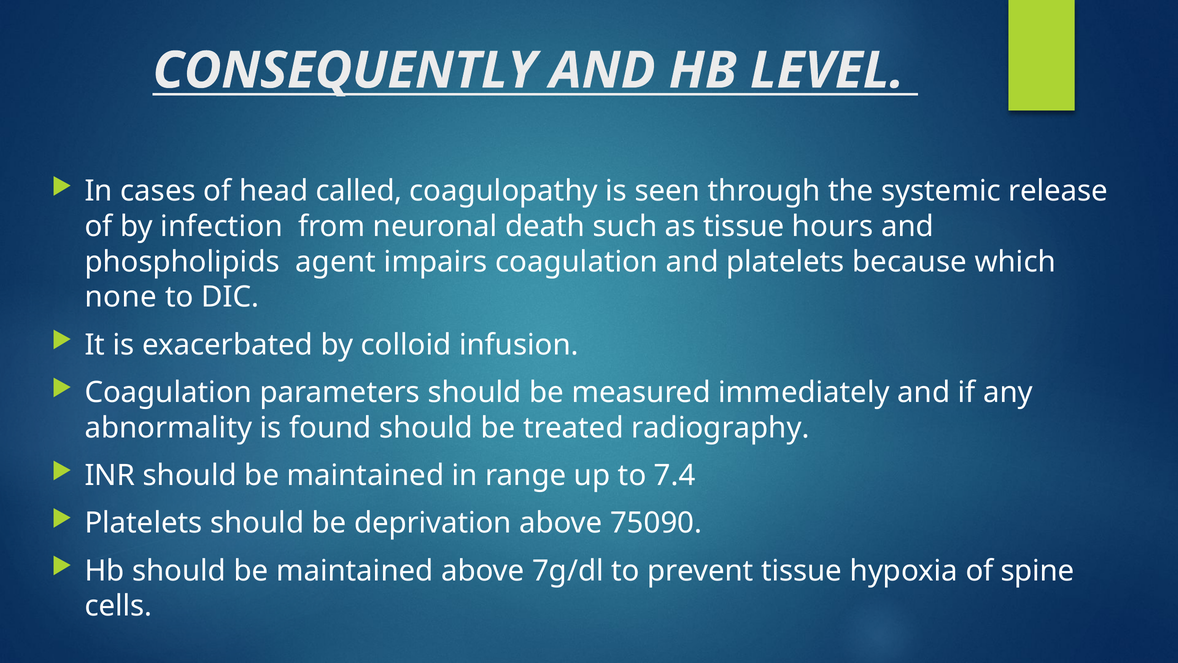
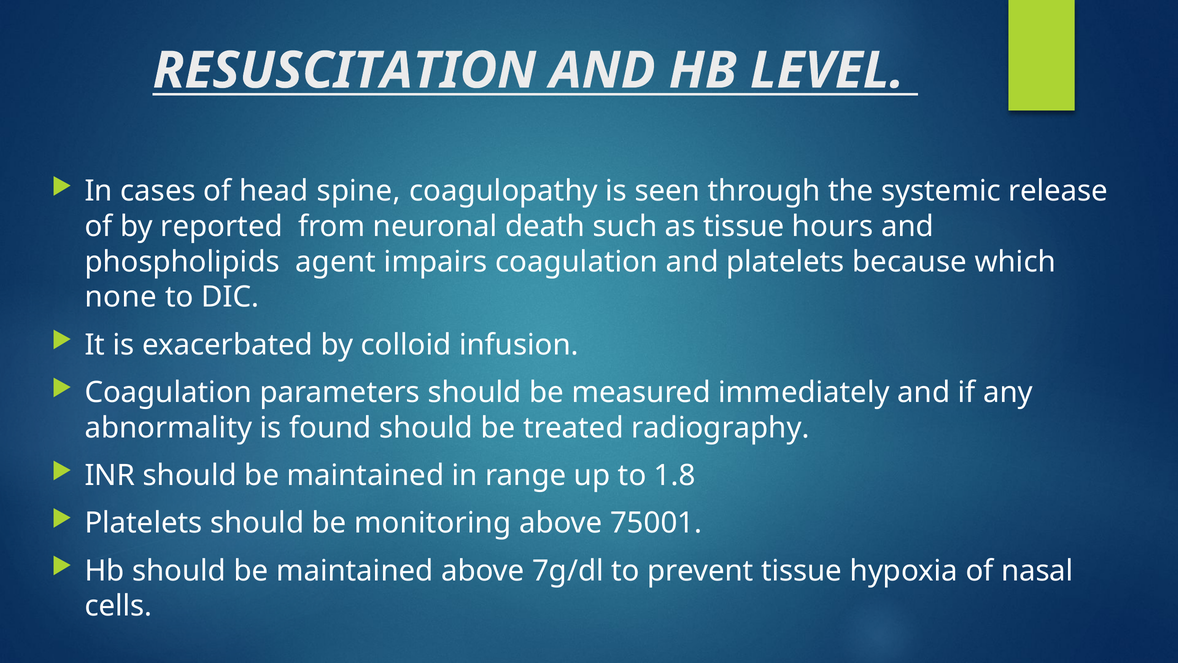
CONSEQUENTLY: CONSEQUENTLY -> RESUSCITATION (344, 71)
called: called -> spine (359, 191)
infection: infection -> reported (222, 226)
7.4: 7.4 -> 1.8 (675, 475)
deprivation: deprivation -> monitoring (433, 523)
75090: 75090 -> 75001 (656, 523)
spine: spine -> nasal (1037, 571)
